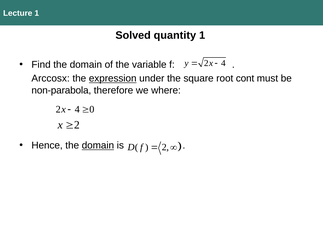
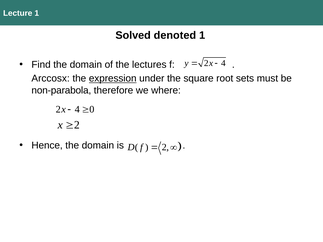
quantity: quantity -> denoted (175, 35)
variable: variable -> lectures (149, 65)
cont: cont -> sets (245, 79)
domain underline: present -> none (98, 146)
